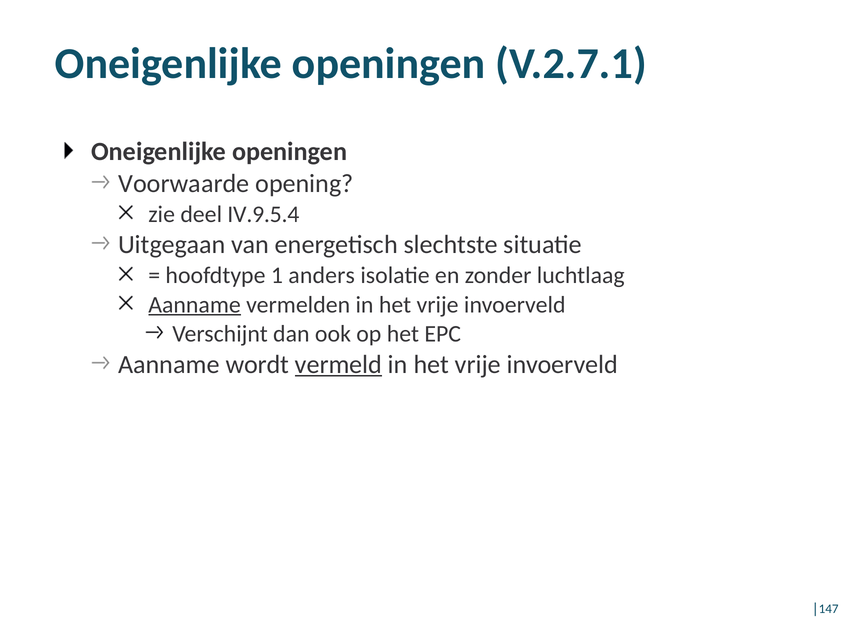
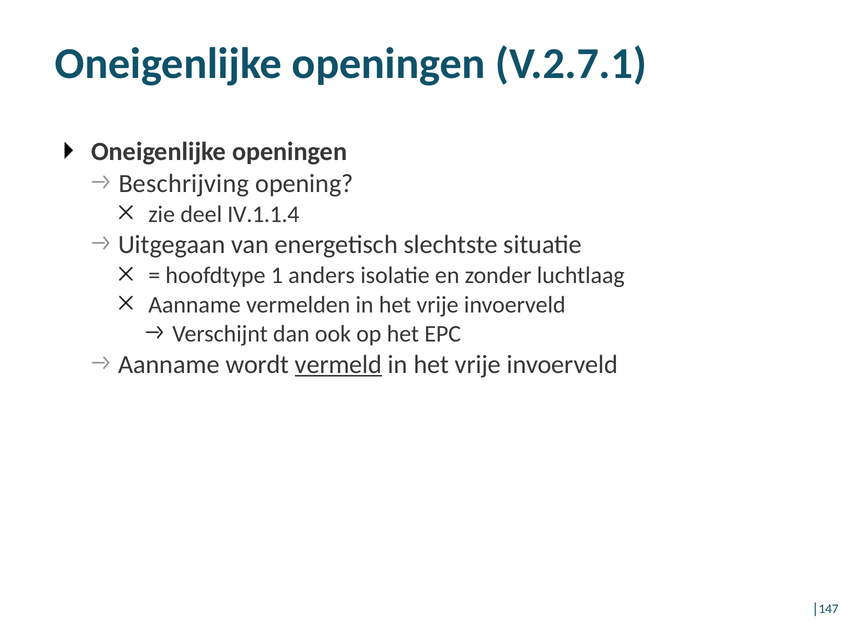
Voorwaarde: Voorwaarde -> Beschrijving (184, 184)
IV.9.5.4: IV.9.5.4 -> IV.1.1.4 (263, 214)
Aanname underline: present -> none (195, 305)
